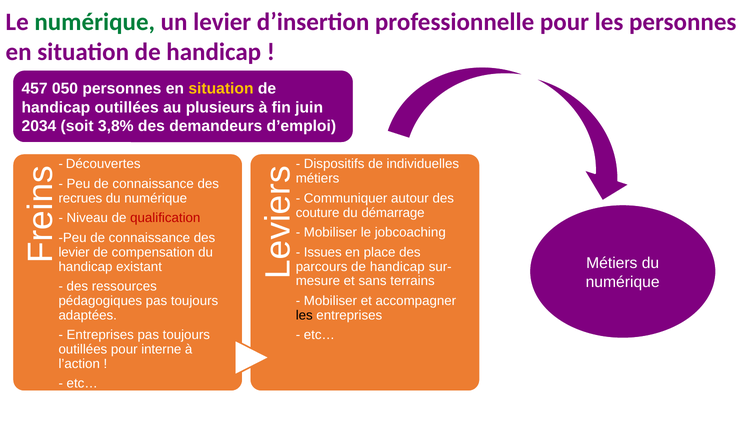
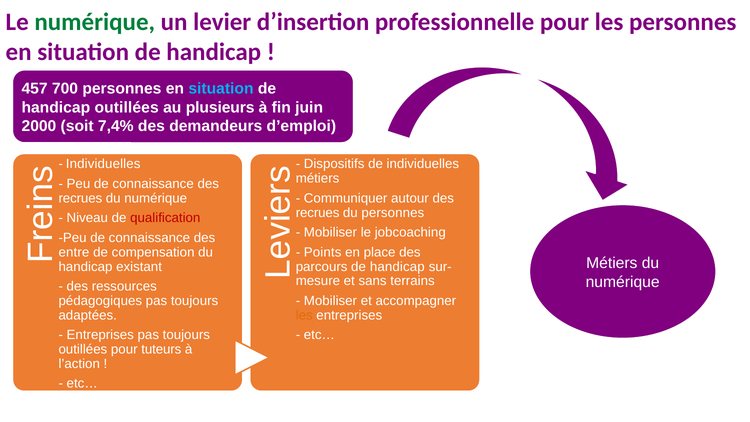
050: 050 -> 700 (65, 89)
situation colour: yellow -> light blue (221, 89)
2034: 2034 -> 2000 (39, 126)
3,8%: 3,8% -> 7,4% (116, 126)
Découvertes: Découvertes -> Individuelles (103, 164)
couture: couture -> recrues (318, 213)
du démarrage: démarrage -> personnes (393, 213)
levier: levier -> entre (74, 252)
Issues: Issues -> Points (323, 252)
les colour: black -> orange (304, 315)
interne: interne -> tuteurs (161, 349)
